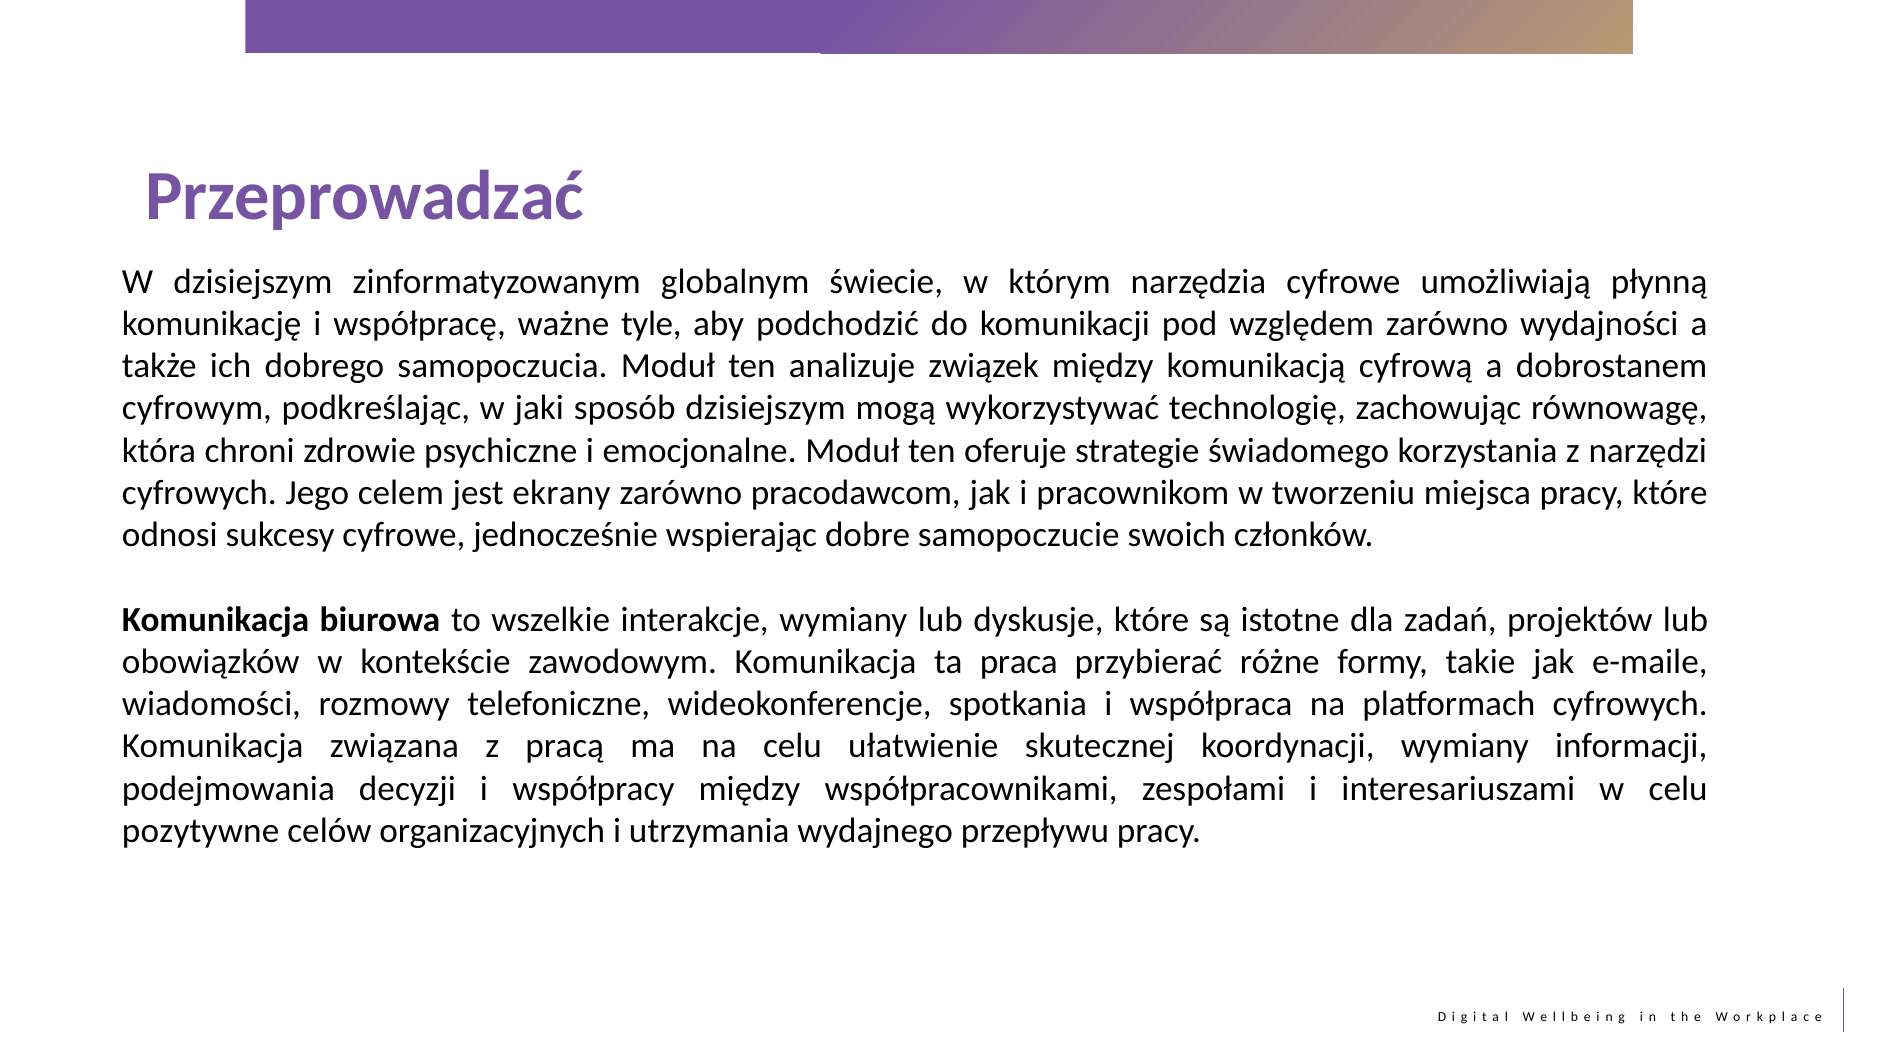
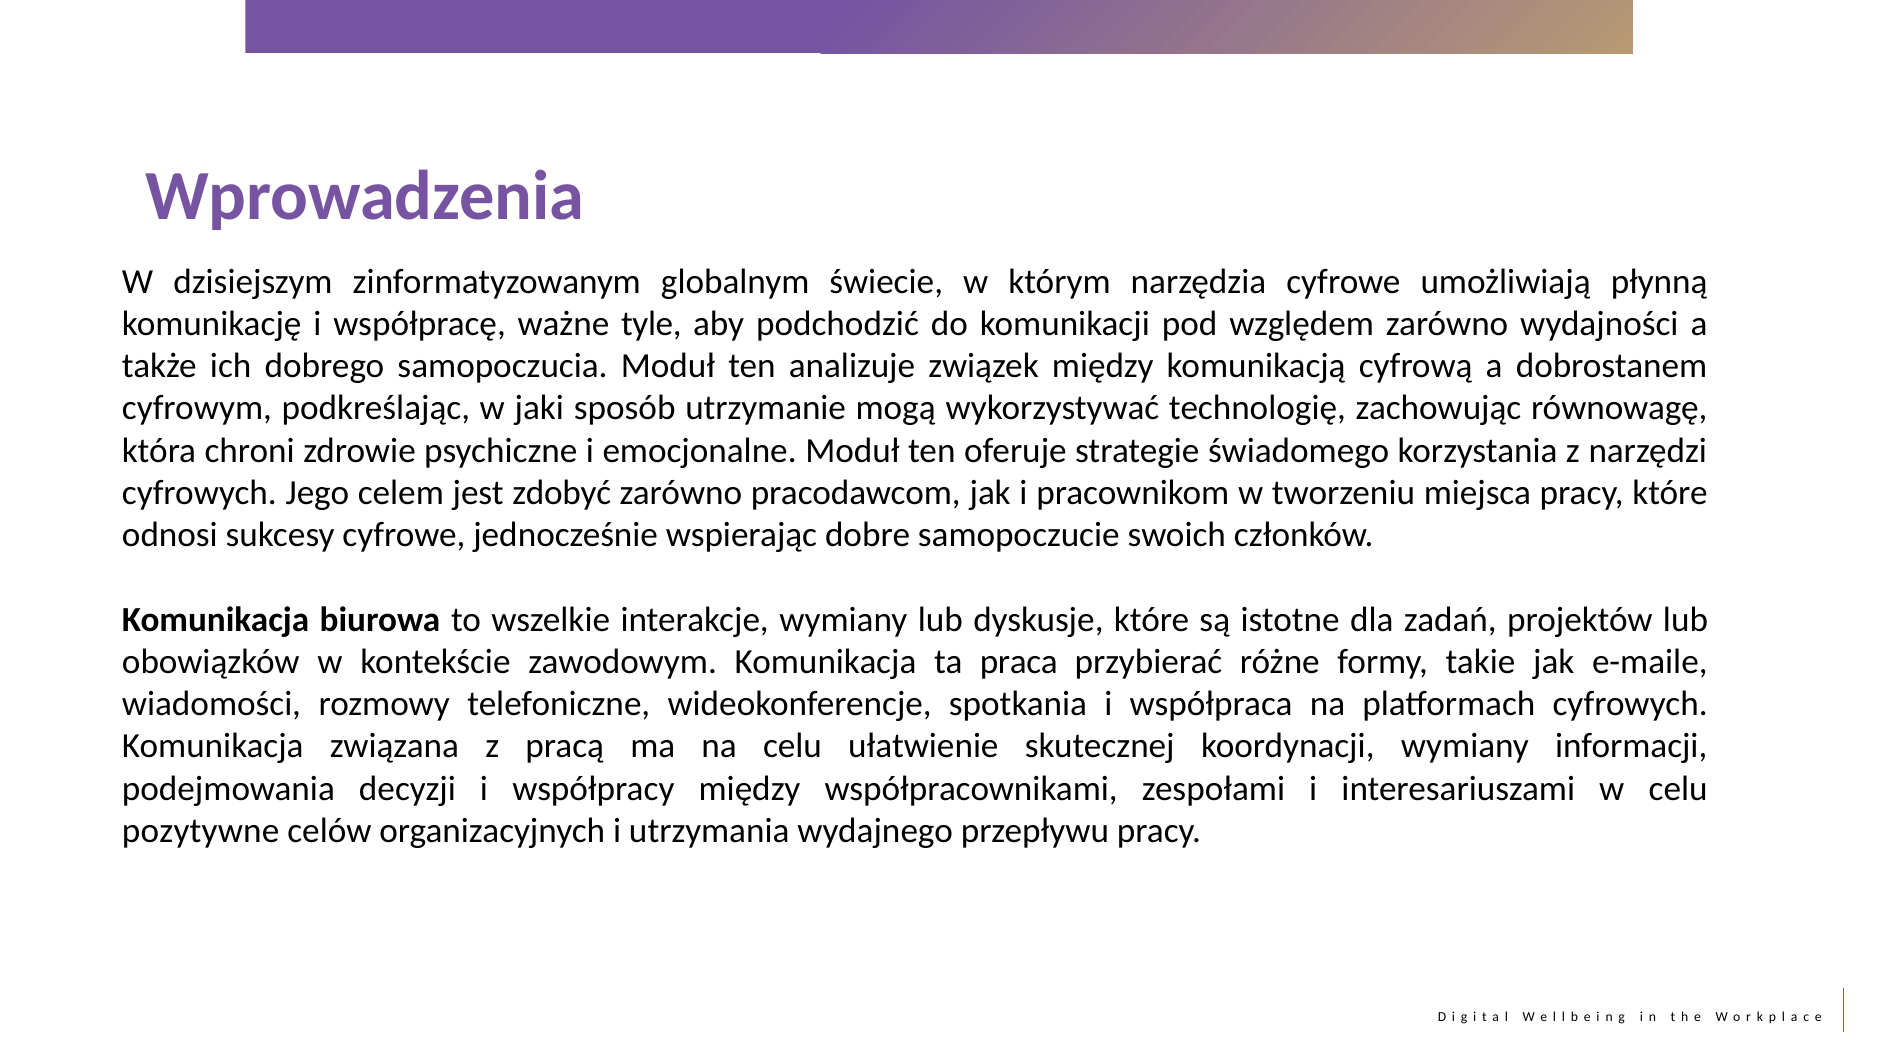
Przeprowadzać: Przeprowadzać -> Wprowadzenia (365, 197)
sposób dzisiejszym: dzisiejszym -> utrzymanie (766, 408)
ekrany: ekrany -> zdobyć (562, 493)
